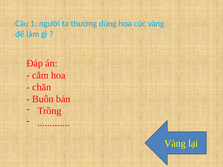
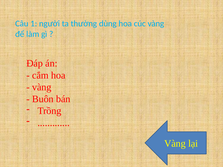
chăn: chăn -> vàng (42, 87)
